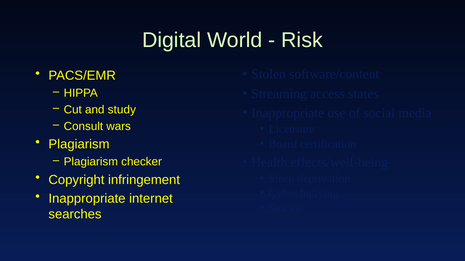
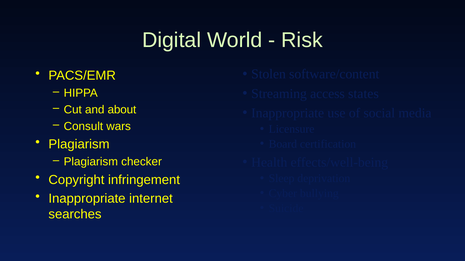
study: study -> about (122, 110)
